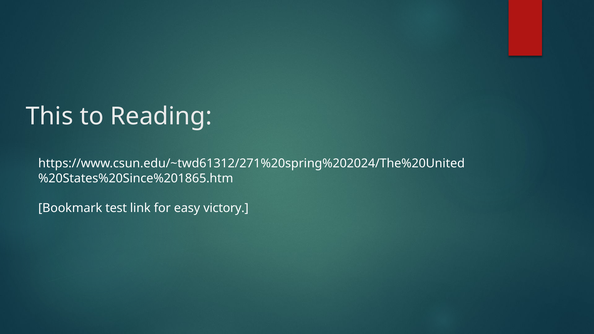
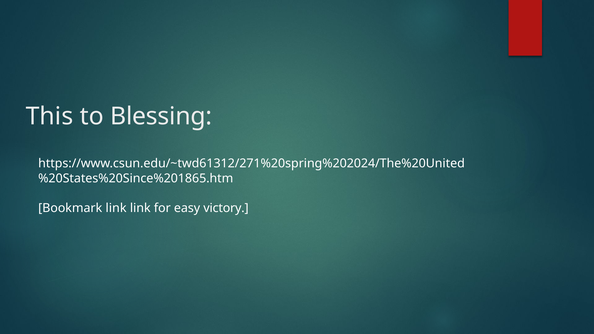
Reading: Reading -> Blessing (161, 116)
Bookmark test: test -> link (116, 208)
